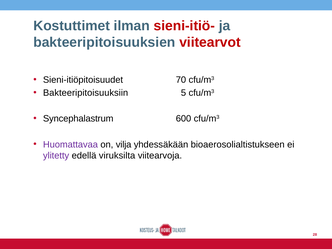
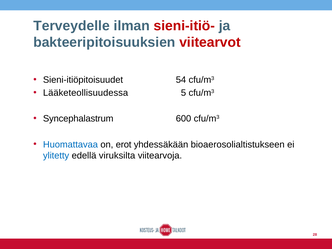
Kostuttimet: Kostuttimet -> Terveydelle (72, 26)
70: 70 -> 54 (181, 80)
Bakteeripitoisuuksiin: Bakteeripitoisuuksiin -> Lääketeollisuudessa (86, 93)
Huomattavaa colour: purple -> blue (70, 144)
vilja: vilja -> erot (124, 144)
ylitetty colour: purple -> blue (56, 156)
